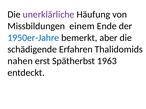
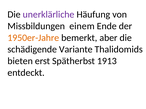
1950er-Jahre colour: blue -> orange (33, 38)
Erfahren: Erfahren -> Variante (76, 50)
nahen: nahen -> bieten (20, 61)
1963: 1963 -> 1913 (107, 61)
